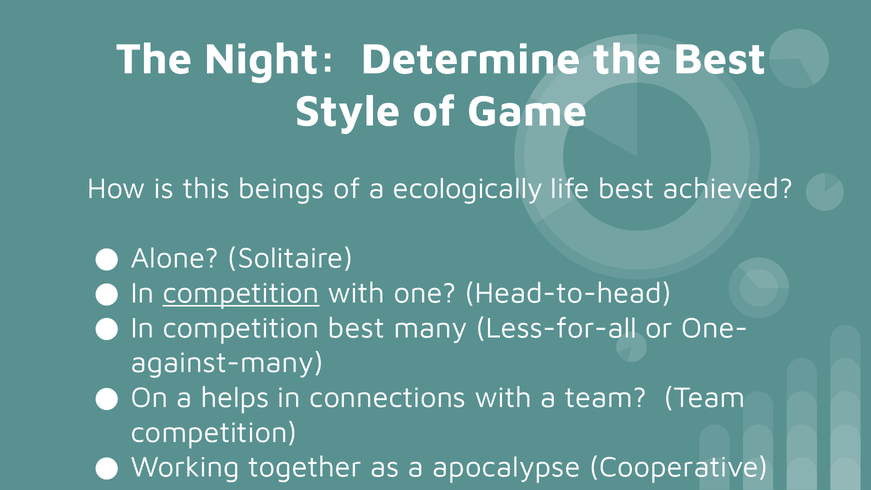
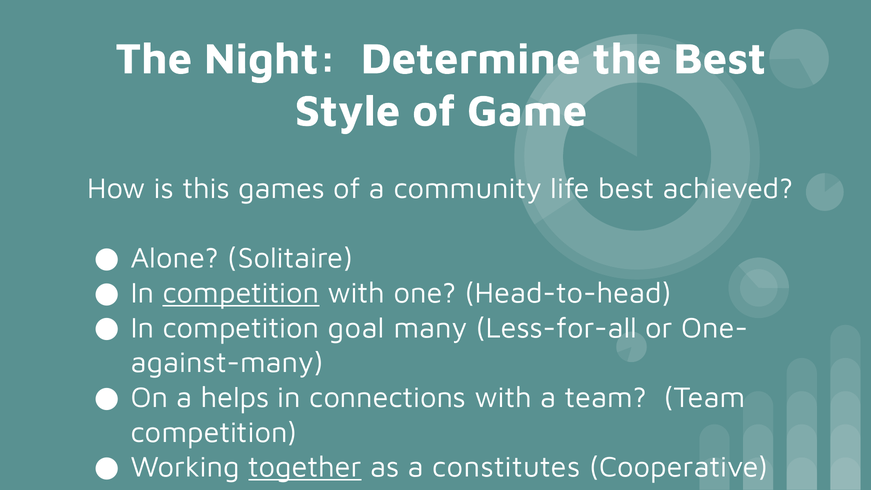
beings: beings -> games (282, 189)
ecologically: ecologically -> community (468, 189)
competition best: best -> goal (356, 328)
together underline: none -> present (305, 467)
apocalypse: apocalypse -> constitutes (506, 467)
